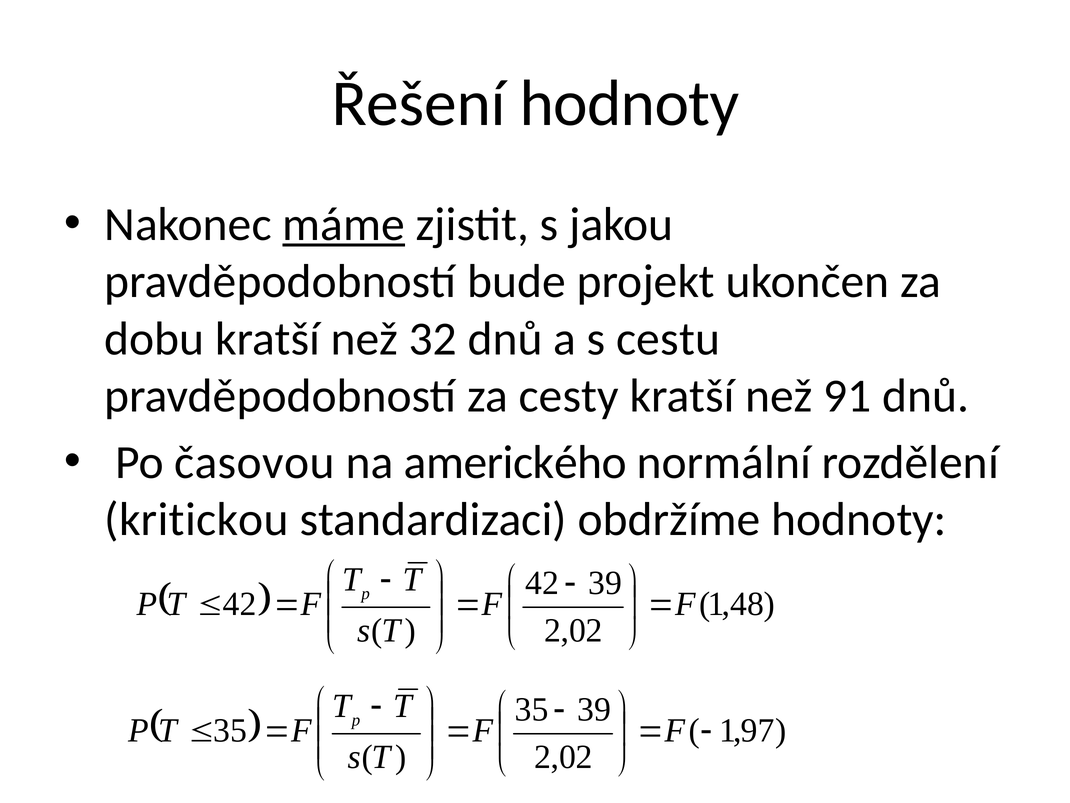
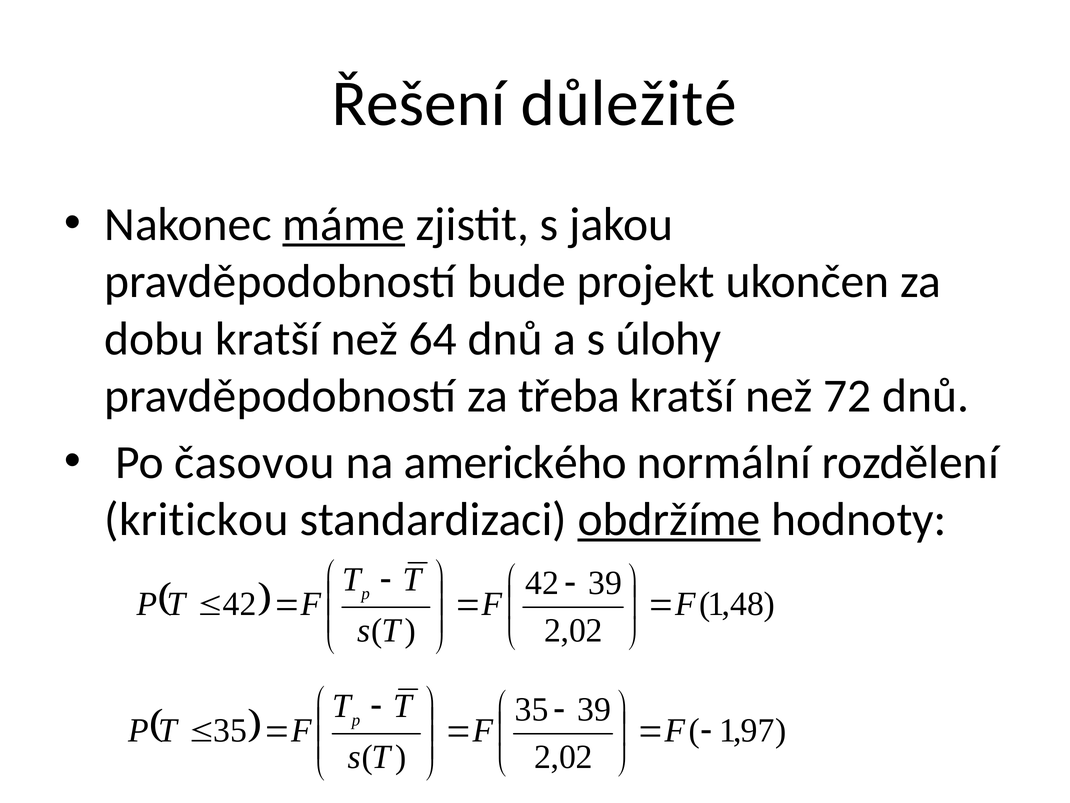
Řešení hodnoty: hodnoty -> důležité (629, 104)
32: 32 -> 64 (433, 339)
cestu: cestu -> úlohy (669, 339)
cesty: cesty -> třeba (569, 396)
91: 91 -> 72 (847, 396)
obdržíme underline: none -> present (669, 519)
